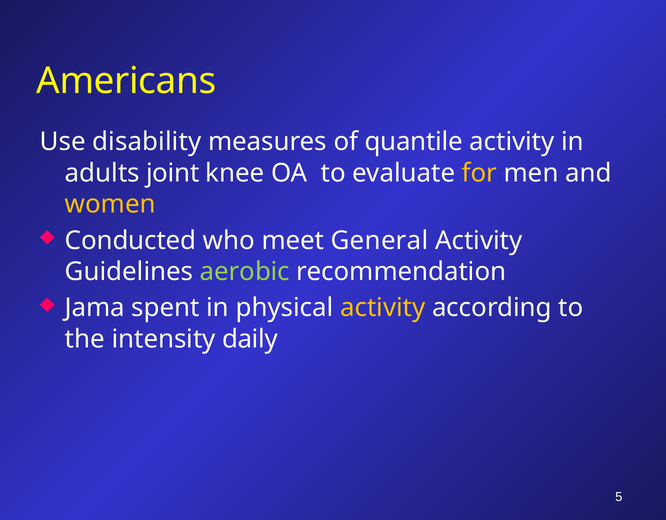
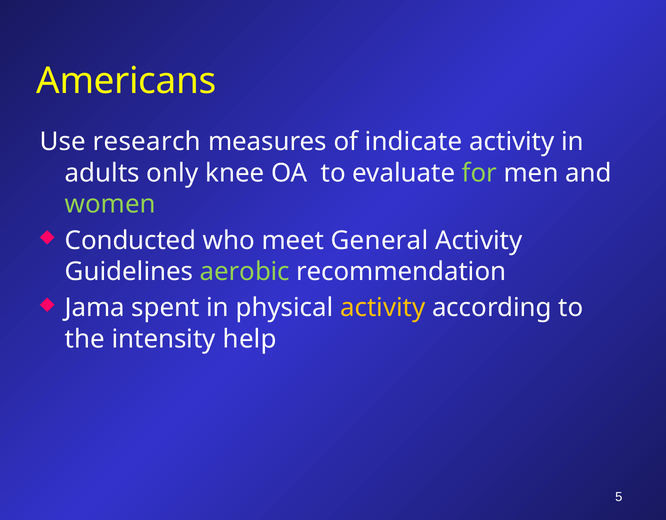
disability: disability -> research (147, 142)
quantile: quantile -> indicate (414, 142)
joint: joint -> only (172, 173)
for colour: yellow -> light green (479, 173)
women colour: yellow -> light green (110, 204)
daily: daily -> help (250, 339)
